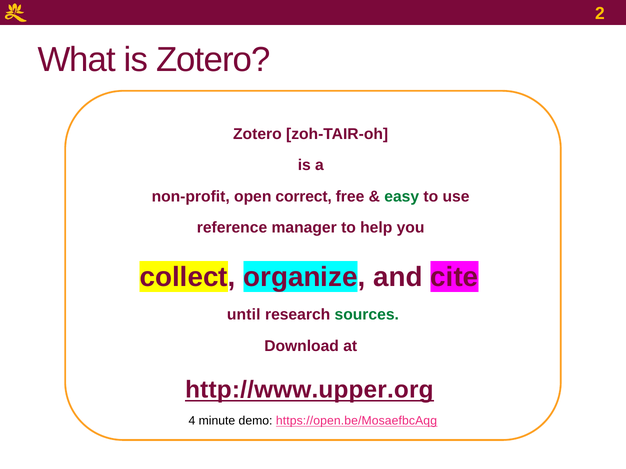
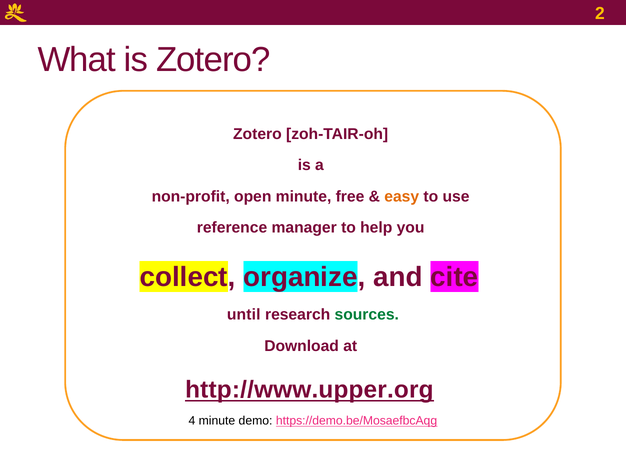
open correct: correct -> minute (304, 197)
easy colour: green -> orange (402, 197)
https://open.be/MosaefbcAqg: https://open.be/MosaefbcAqg -> https://demo.be/MosaefbcAqg (357, 421)
